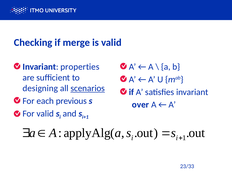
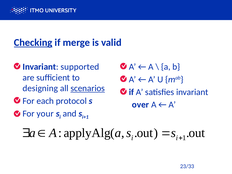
Checking underline: none -> present (33, 43)
properties: properties -> supported (80, 67)
previous: previous -> protocol (71, 101)
For valid: valid -> your (45, 114)
